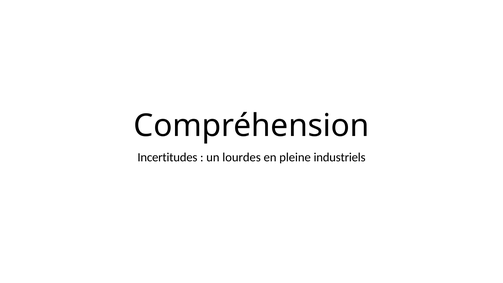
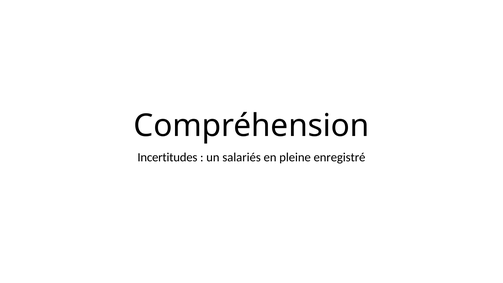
lourdes: lourdes -> salariés (242, 157)
industriels: industriels -> enregistré (340, 157)
